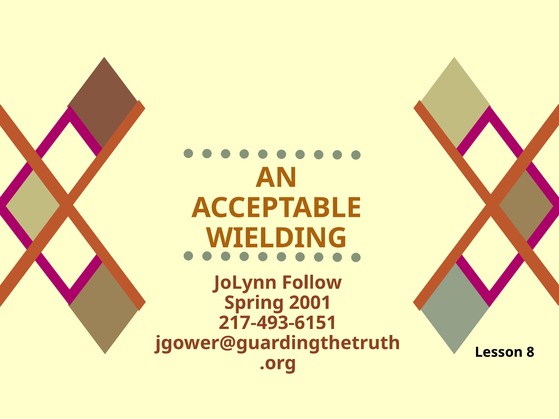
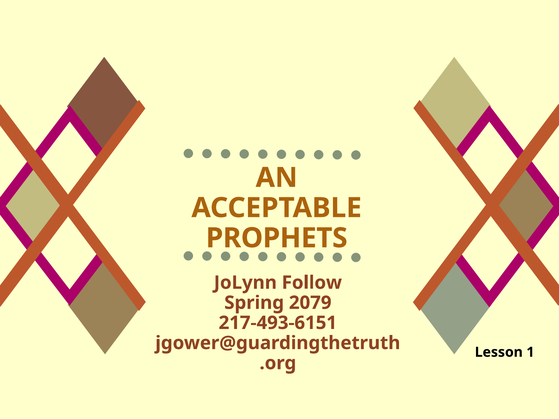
WIELDING: WIELDING -> PROPHETS (277, 238)
2001: 2001 -> 2079 (310, 303)
8: 8 -> 1 (530, 352)
